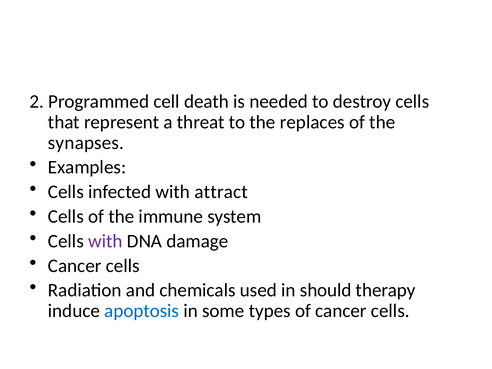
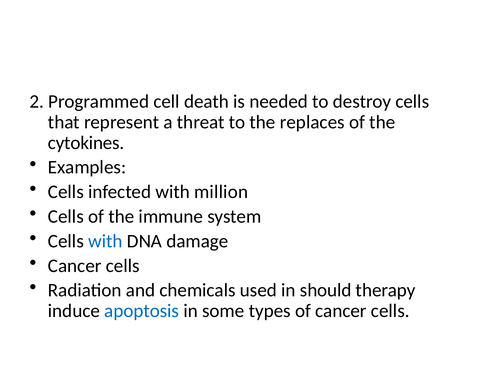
synapses: synapses -> cytokines (86, 143)
attract: attract -> million (221, 192)
with colour: purple -> blue (105, 241)
